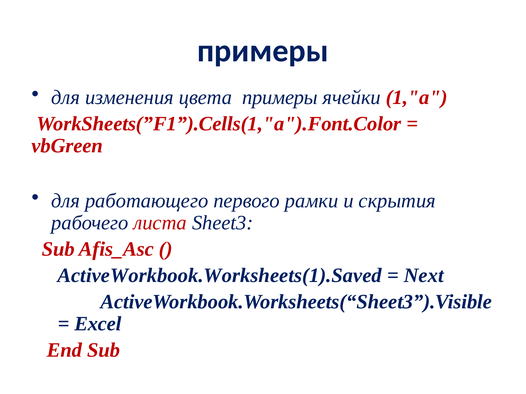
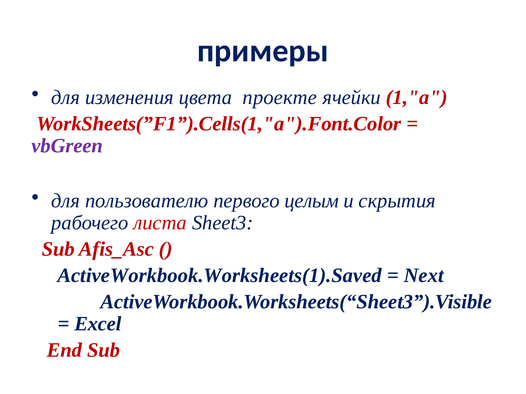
цвета примеры: примеры -> проекте (280, 98)
vbGreen colour: red -> purple (67, 146)
работающего: работающего -> пользователю (147, 201)
рамки: рамки -> целым (312, 201)
